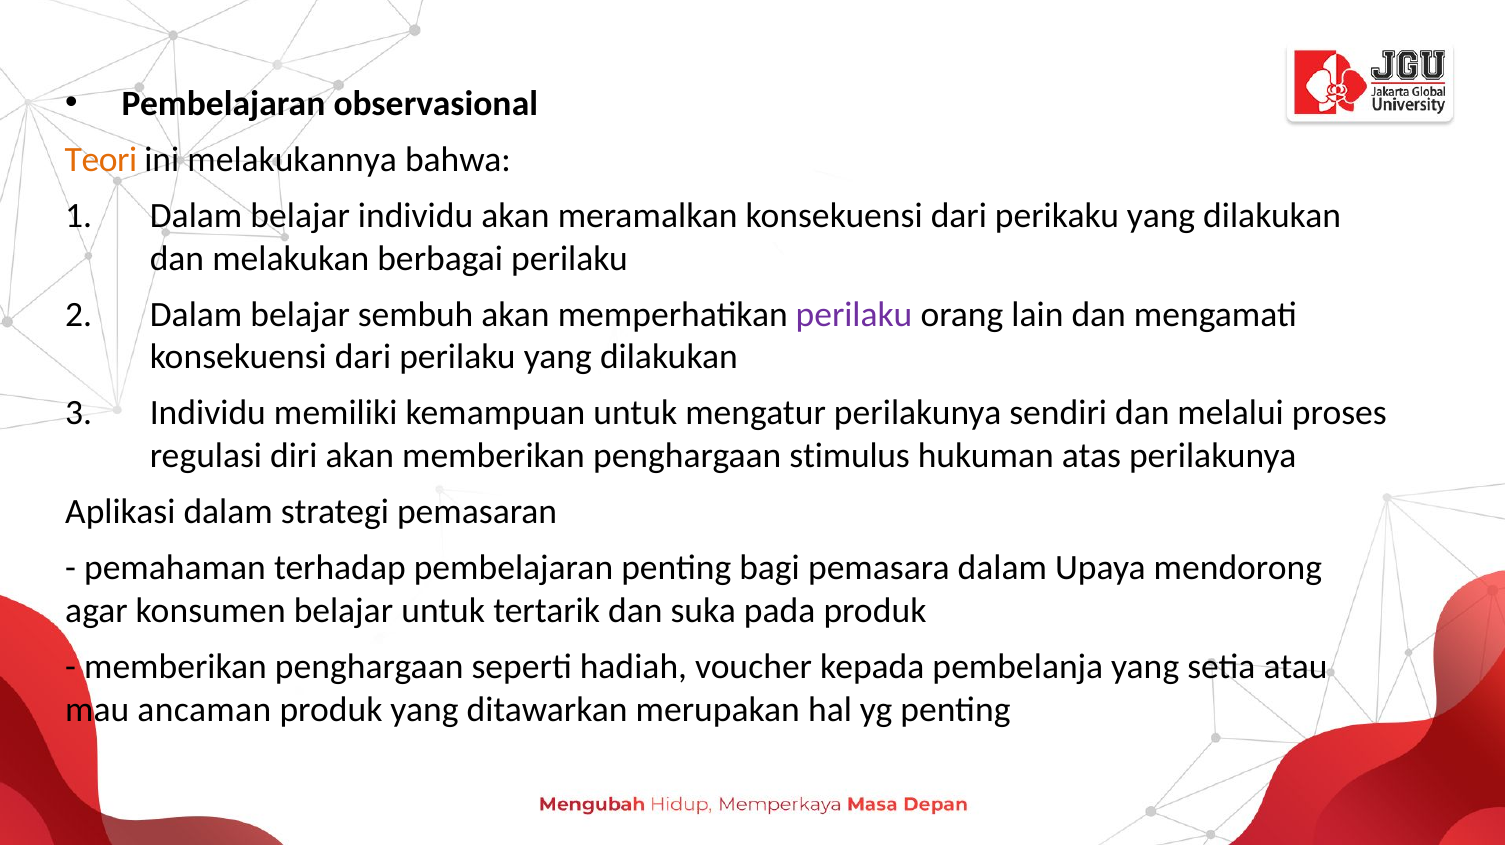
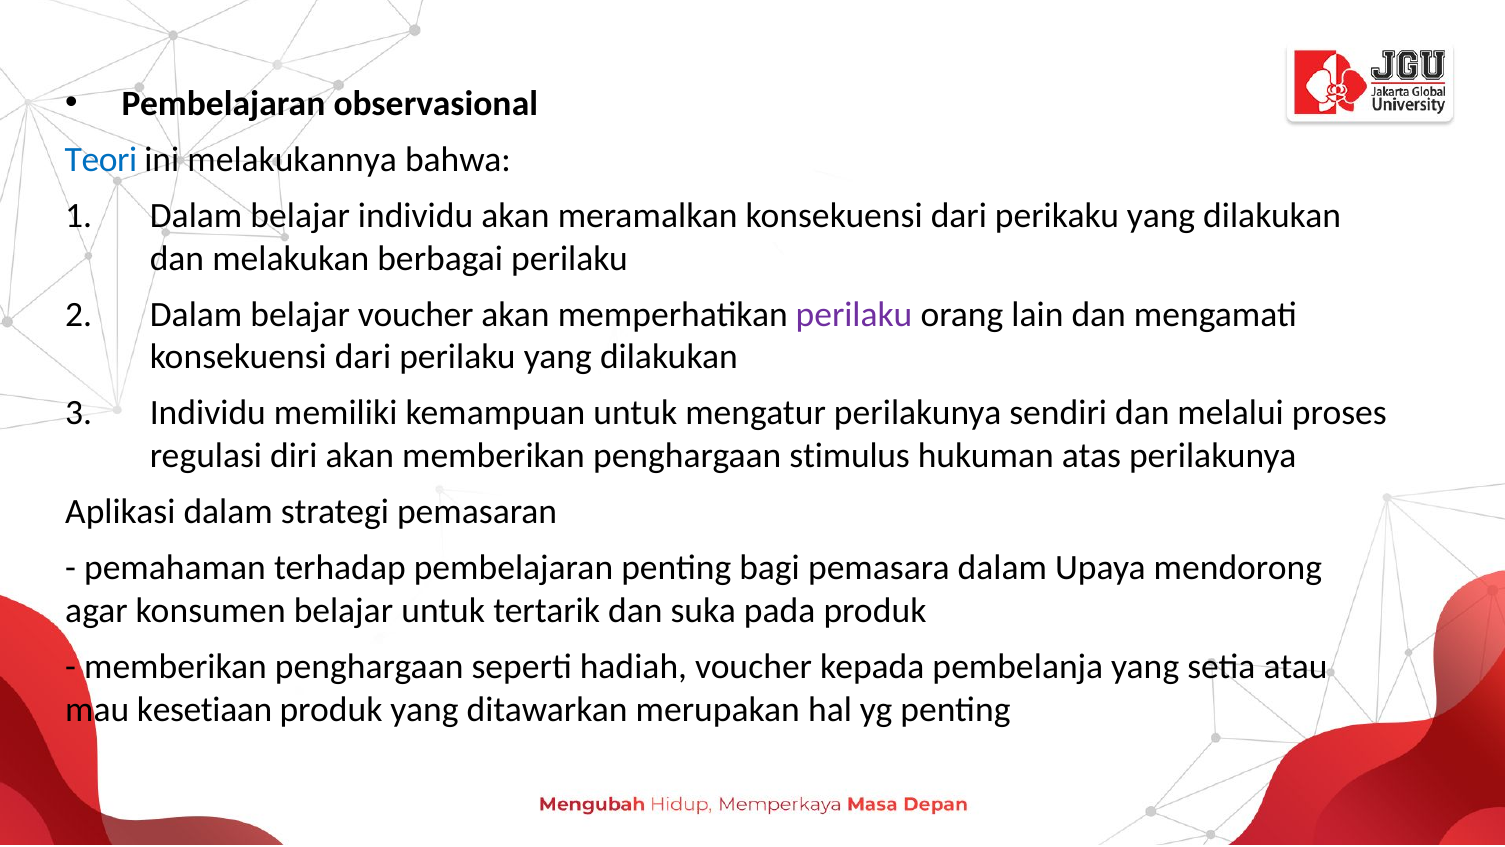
Teori colour: orange -> blue (101, 160)
belajar sembuh: sembuh -> voucher (416, 314)
ancaman: ancaman -> kesetiaan (205, 709)
